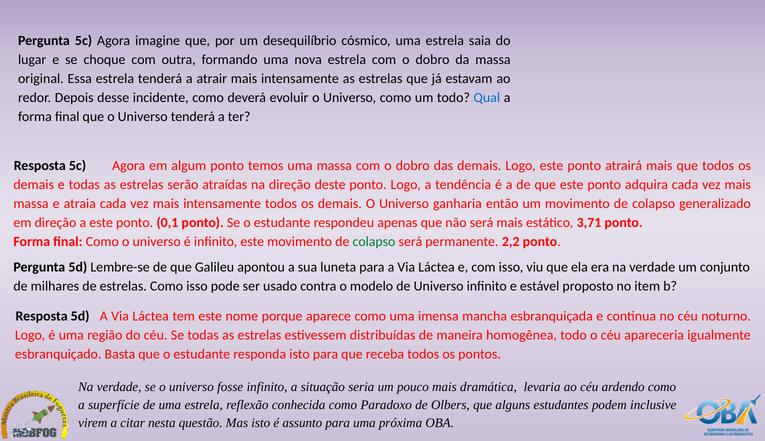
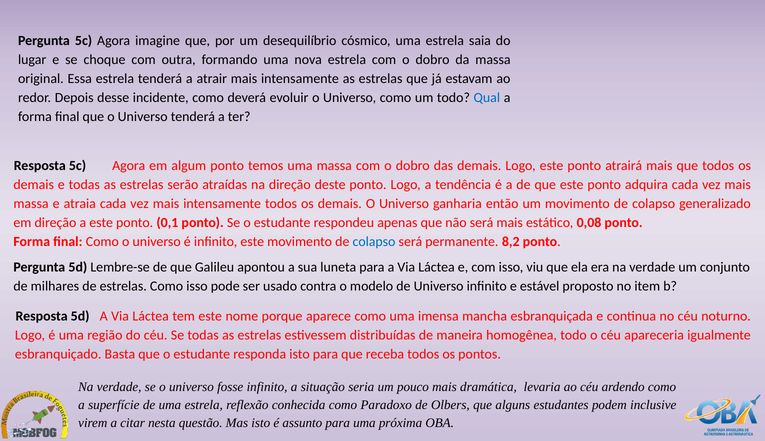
3,71: 3,71 -> 0,08 (589, 222)
colapso colour: green -> blue (374, 241)
2,2: 2,2 -> 8,2 (511, 241)
